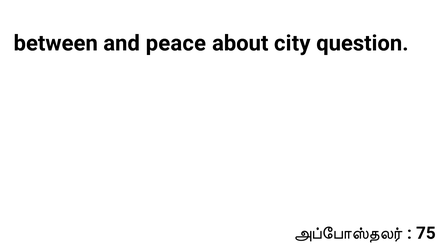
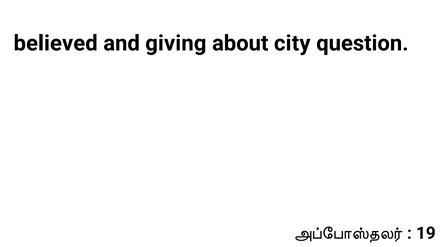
between: between -> believed (56, 43)
peace: peace -> giving (176, 43)
75: 75 -> 19 (426, 234)
